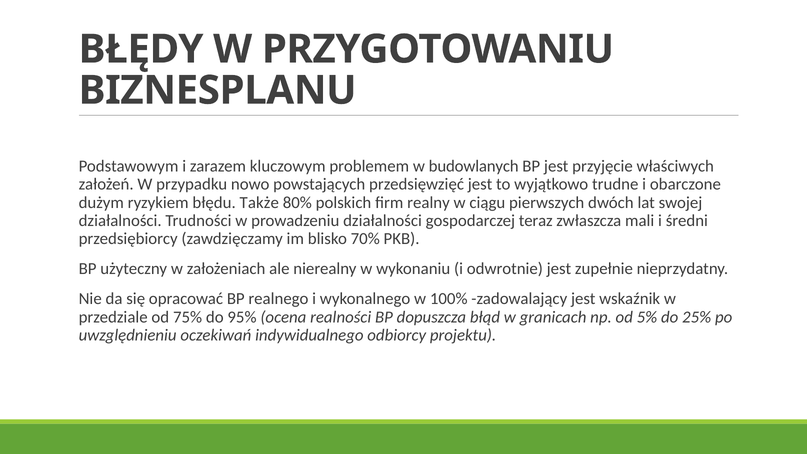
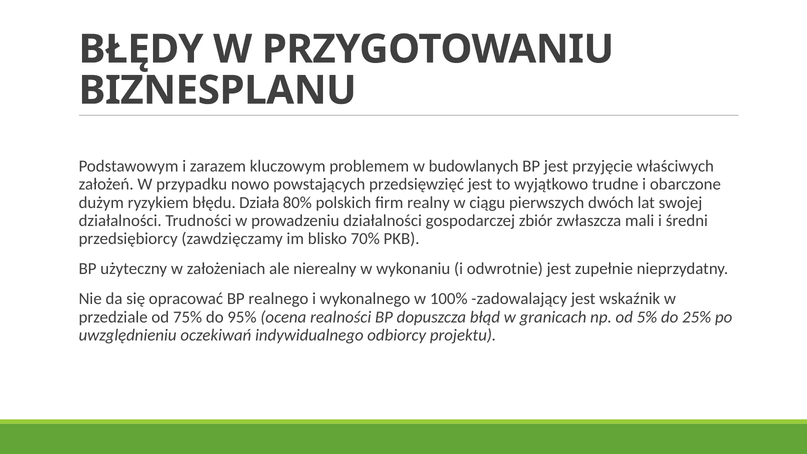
Także: Także -> Działa (259, 203)
teraz: teraz -> zbiór (536, 221)
